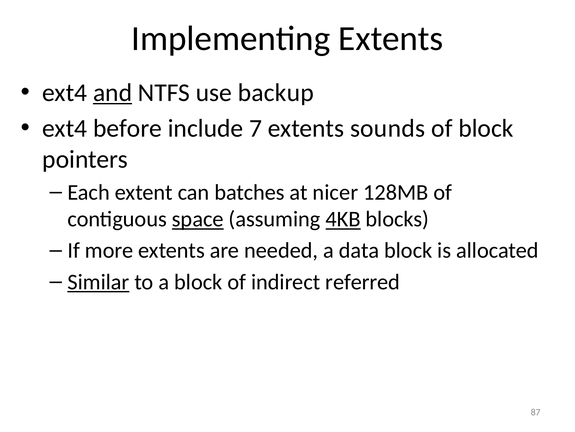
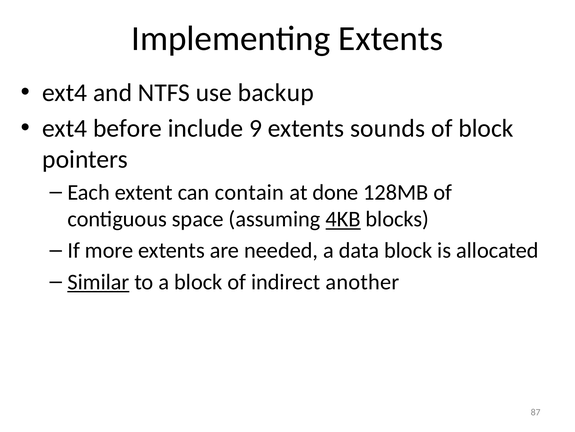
and underline: present -> none (113, 93)
7: 7 -> 9 (256, 128)
batches: batches -> contain (249, 192)
nicer: nicer -> done (336, 192)
space underline: present -> none (198, 219)
referred: referred -> another (363, 282)
